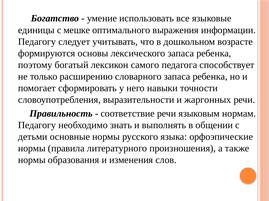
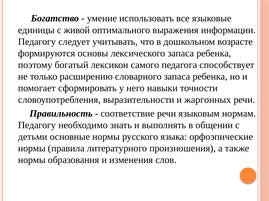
мешке: мешке -> живой (77, 30)
